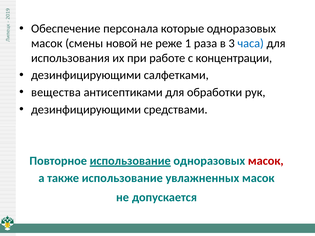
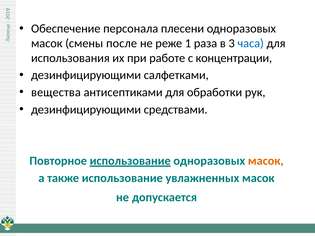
которые: которые -> плесени (182, 29)
новой: новой -> после (122, 43)
масок colour: red -> orange (266, 161)
